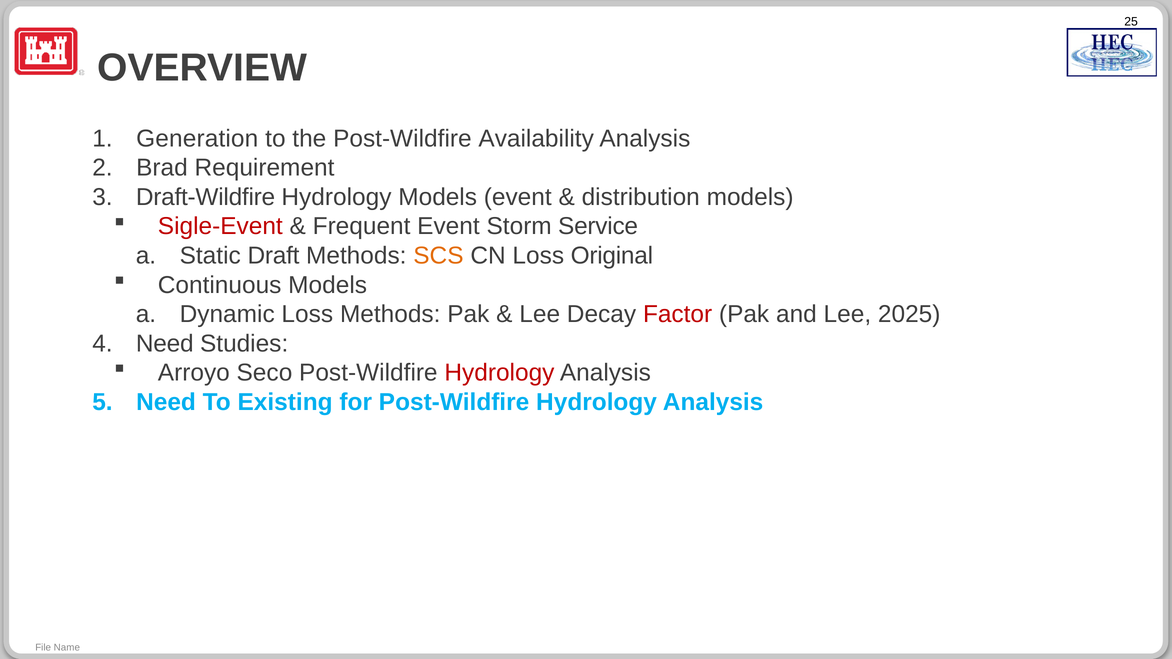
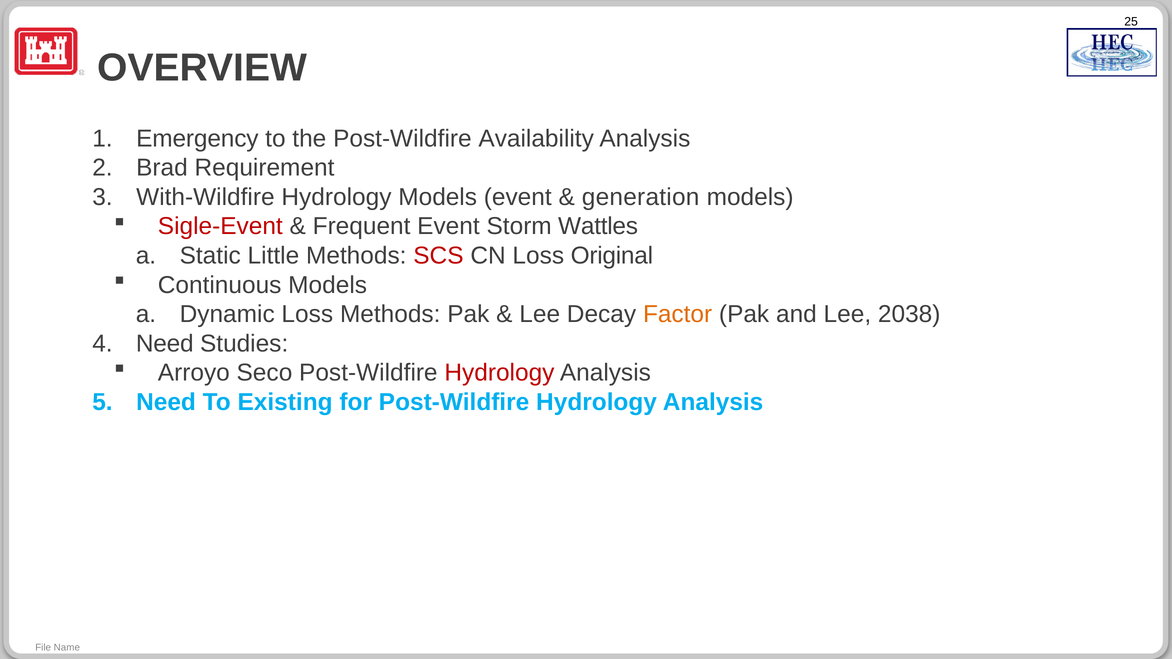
Generation: Generation -> Emergency (197, 139)
Draft-Wildfire: Draft-Wildfire -> With-Wildfire (205, 197)
distribution: distribution -> generation (641, 197)
Service: Service -> Wattles (598, 226)
Draft: Draft -> Little (273, 256)
SCS colour: orange -> red (438, 256)
Factor colour: red -> orange (678, 314)
2025: 2025 -> 2038 (909, 314)
